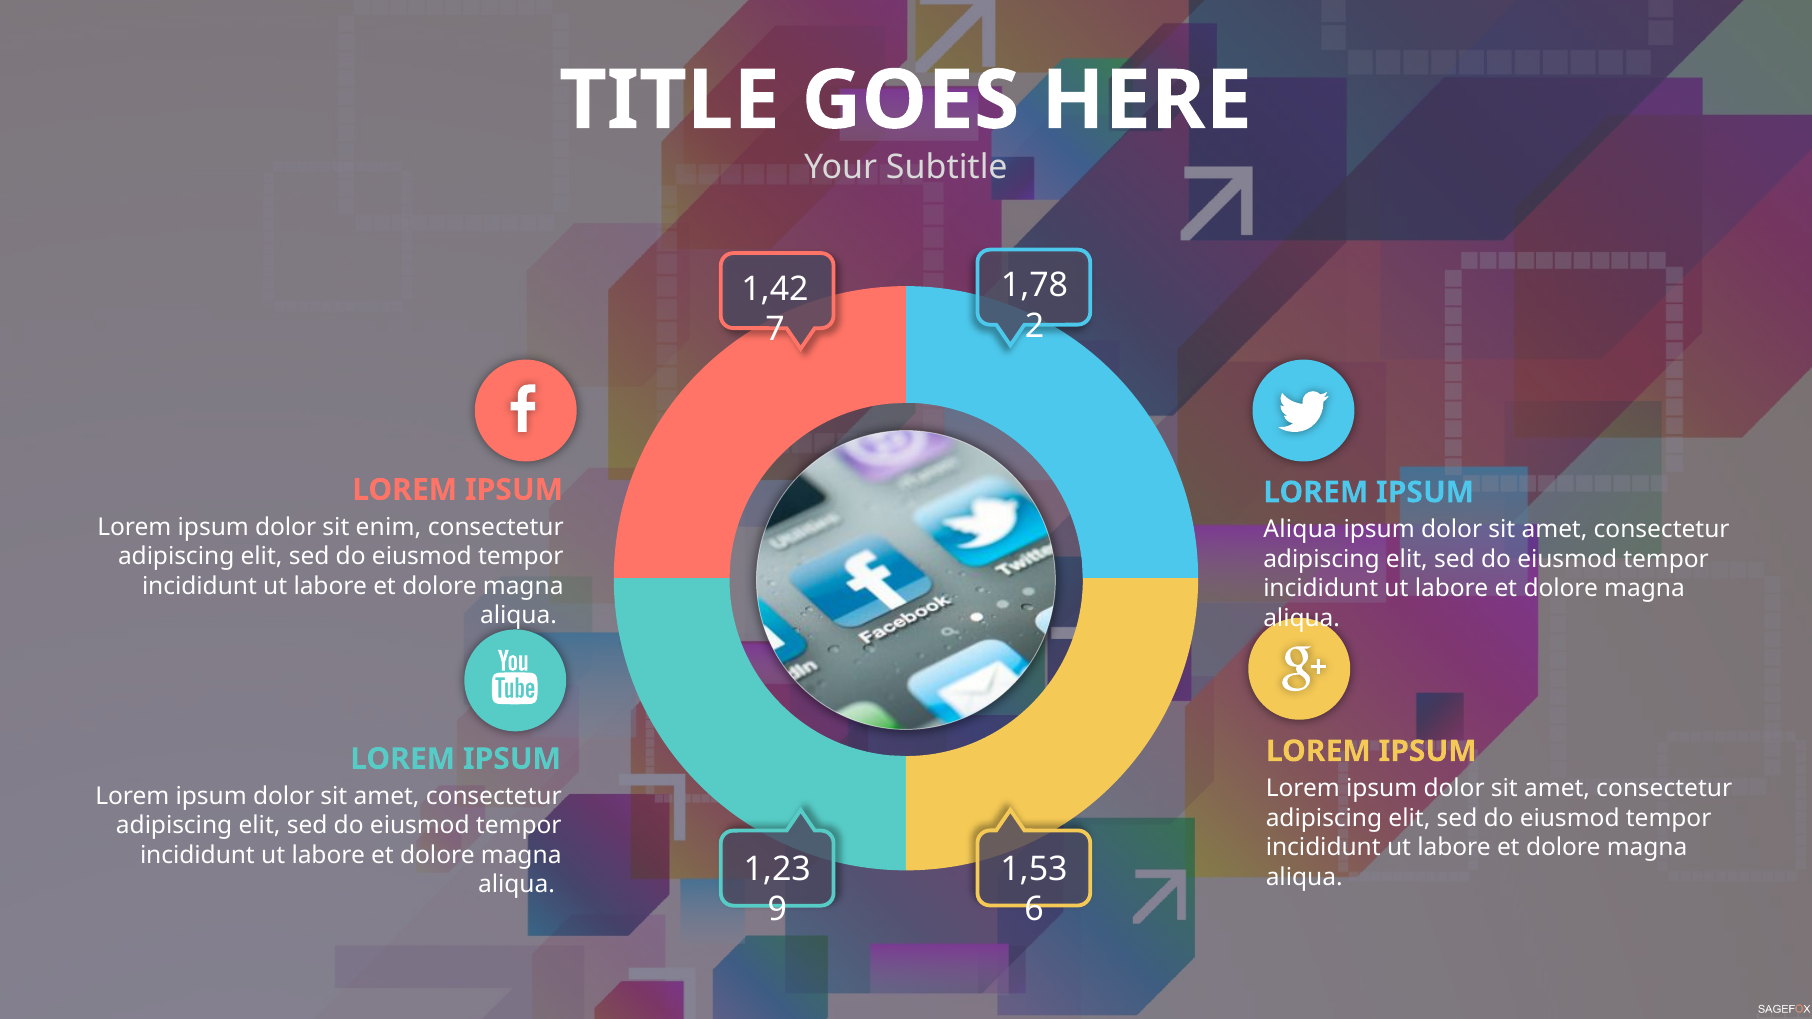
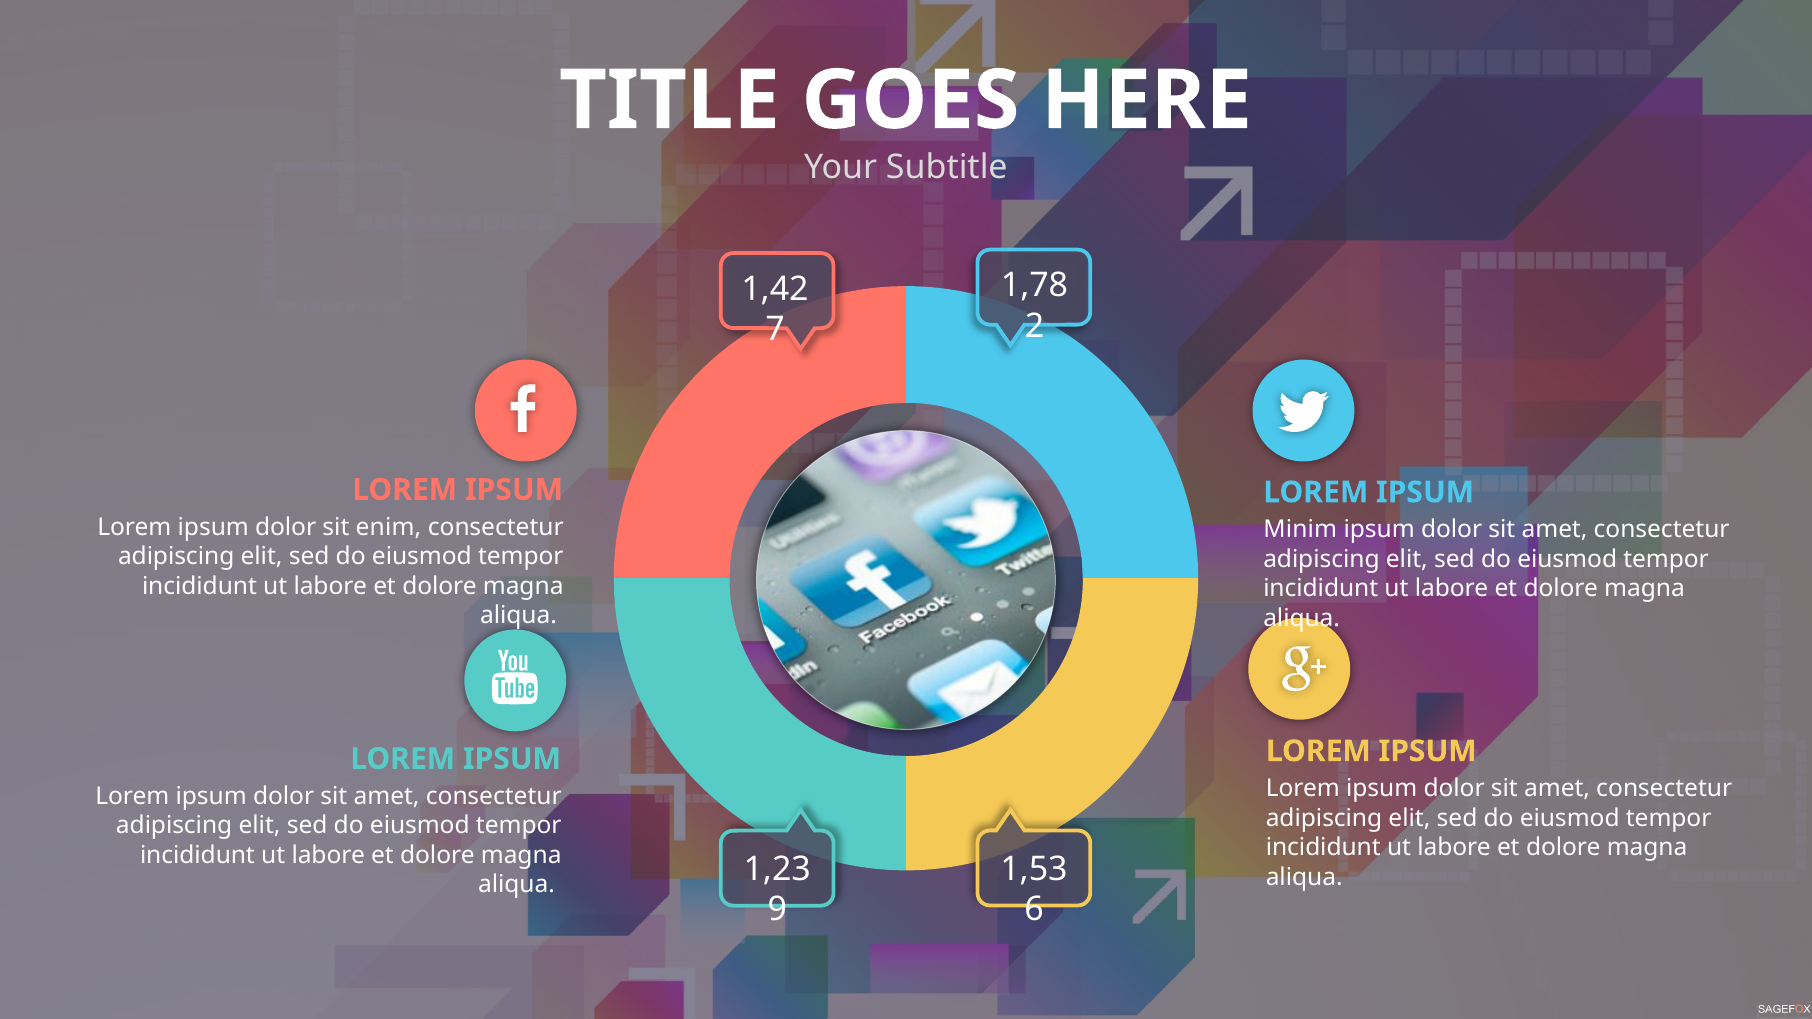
Aliqua: Aliqua -> Minim (1300, 530)
